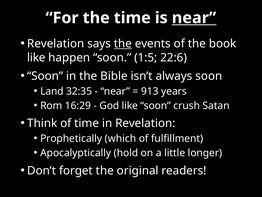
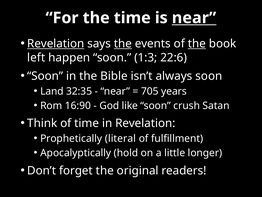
Revelation underline: none -> present (56, 44)
the underline: none -> present (197, 44)
like: like -> left (36, 58)
1:5: 1:5 -> 1:3 (146, 58)
913: 913 -> 705 (150, 91)
16:29: 16:29 -> 16:90 (78, 105)
which: which -> literal (120, 138)
